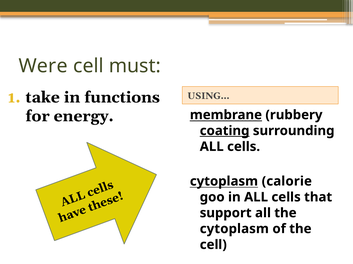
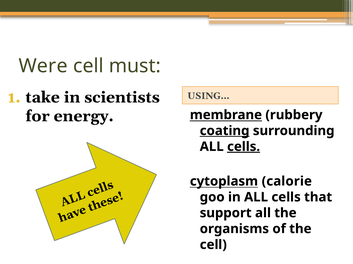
functions: functions -> scientists (122, 98)
cells underline: none -> present (244, 147)
cytoplasm: cytoplasm -> organisms (234, 229)
